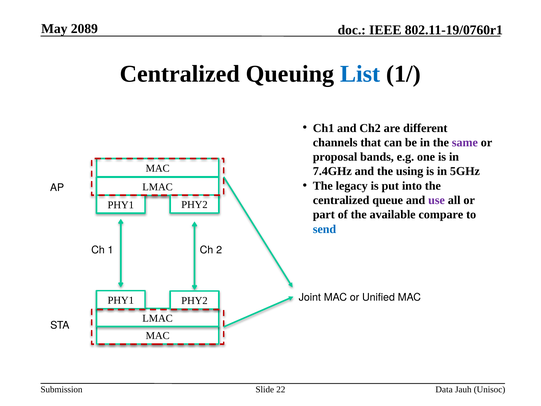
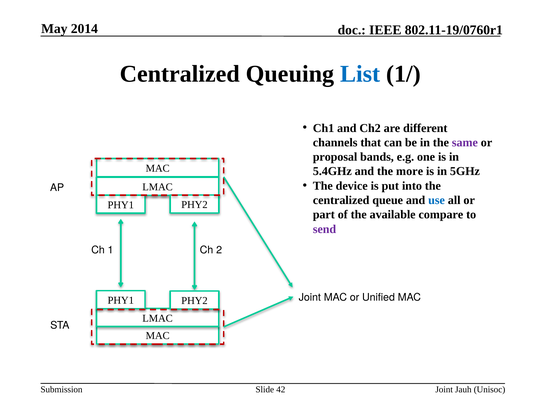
2089: 2089 -> 2014 (84, 29)
7.4GHz: 7.4GHz -> 5.4GHz (332, 171)
using: using -> more (410, 171)
legacy: legacy -> device (352, 186)
use colour: purple -> blue (437, 200)
send colour: blue -> purple (325, 229)
22: 22 -> 42 (281, 389)
Data: Data -> Joint (444, 389)
